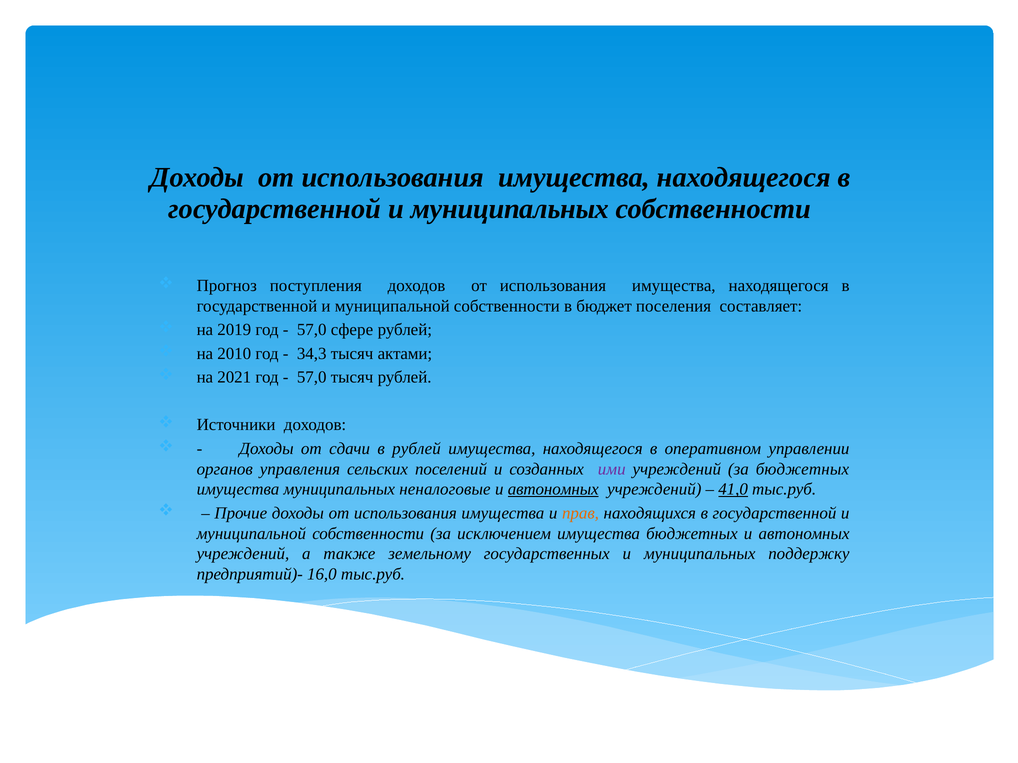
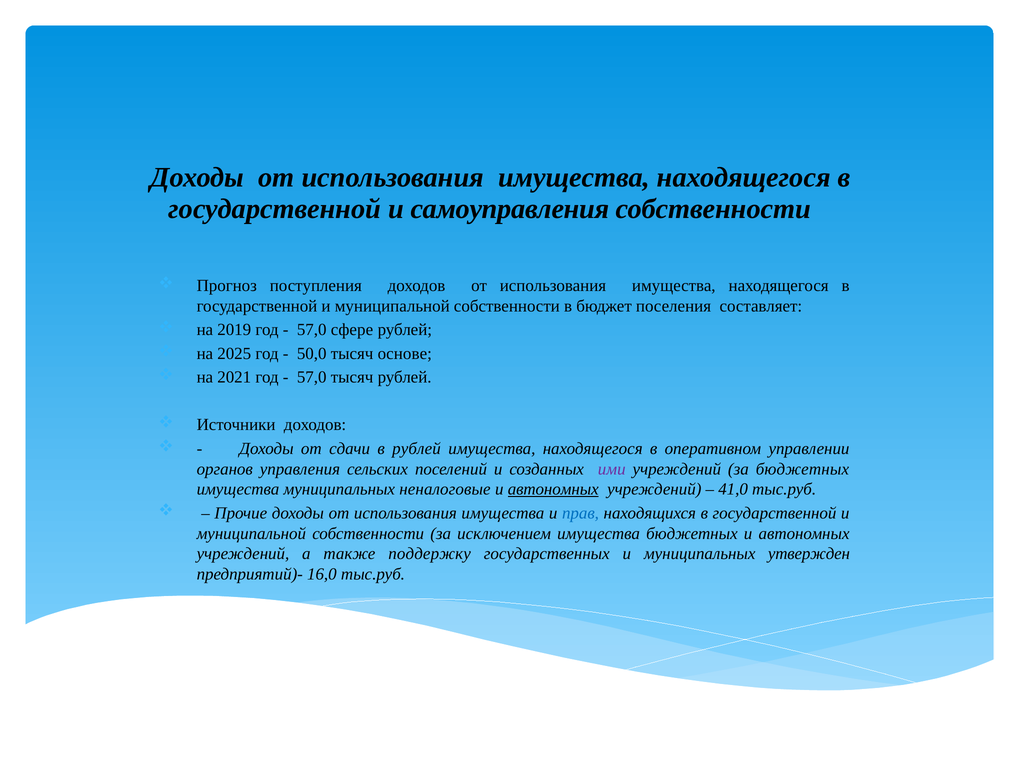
государственной и муниципальных: муниципальных -> самоуправления (510, 209)
2010: 2010 -> 2025 (234, 354)
34,3: 34,3 -> 50,0 (312, 354)
актами: актами -> основе (405, 354)
41,0 underline: present -> none (733, 490)
прав colour: orange -> blue (580, 513)
земельному: земельному -> поддержку (430, 554)
поддержку: поддержку -> утвержден (809, 554)
